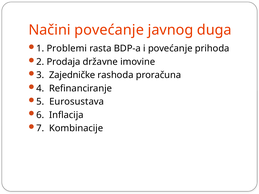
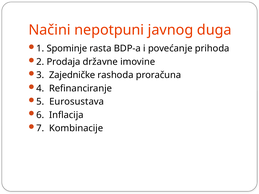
Načini povećanje: povećanje -> nepotpuni (109, 30)
Problemi: Problemi -> Spominje (67, 49)
